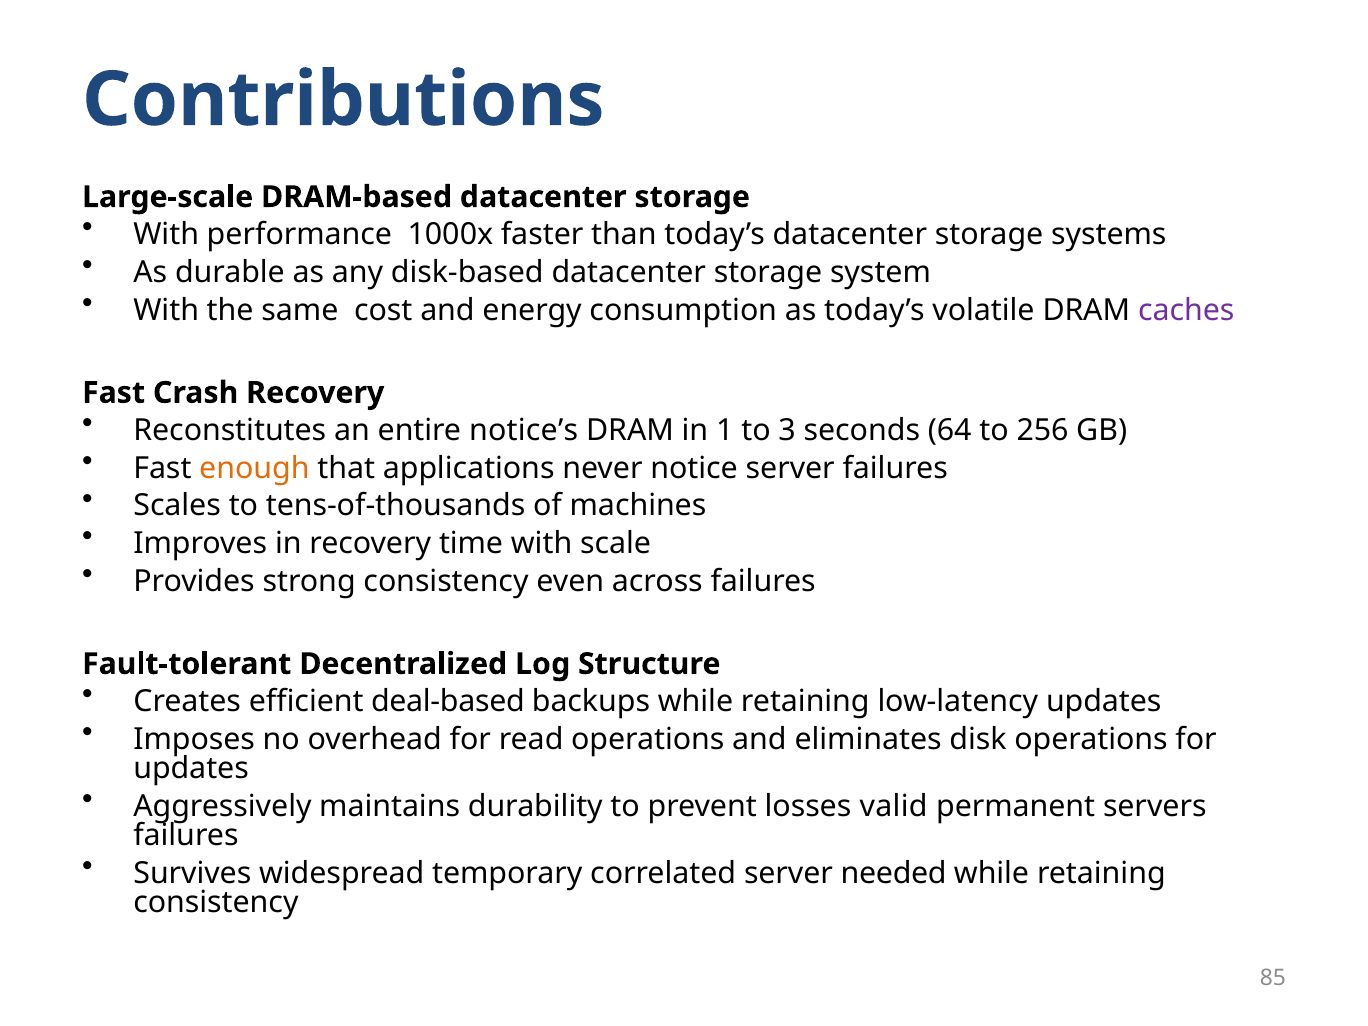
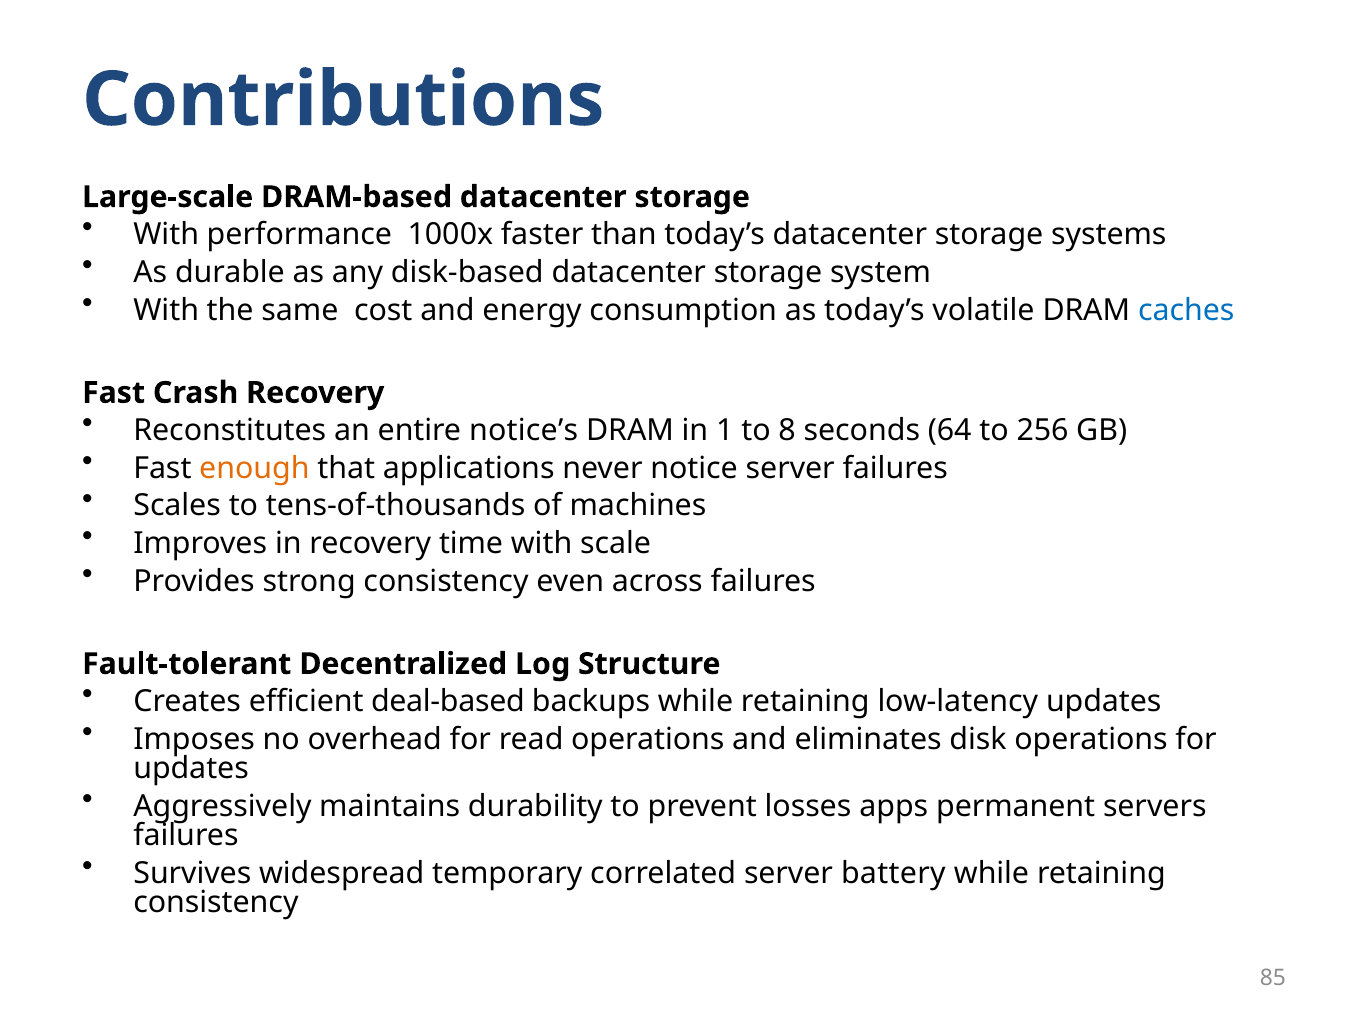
caches colour: purple -> blue (1186, 310)
3: 3 -> 8 (787, 430)
valid: valid -> apps (894, 806)
needed: needed -> battery (893, 873)
